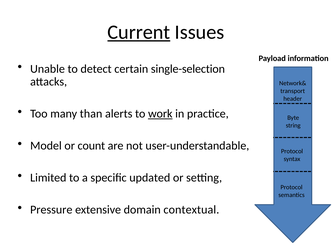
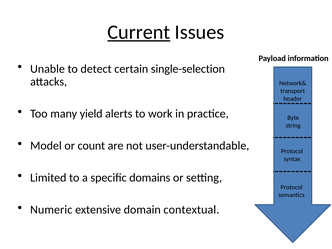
than: than -> yield (91, 114)
work underline: present -> none (160, 114)
updated: updated -> domains (150, 178)
Pressure: Pressure -> Numeric (51, 210)
